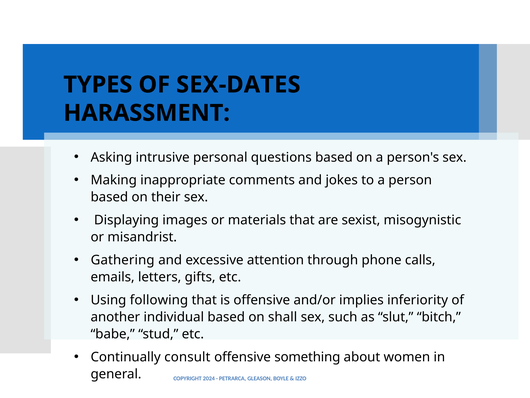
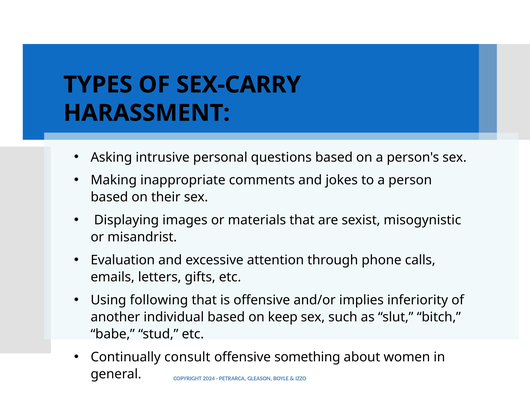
SEX-DATES: SEX-DATES -> SEX-CARRY (239, 85)
Gathering: Gathering -> Evaluation (123, 260)
shall: shall -> keep (283, 317)
